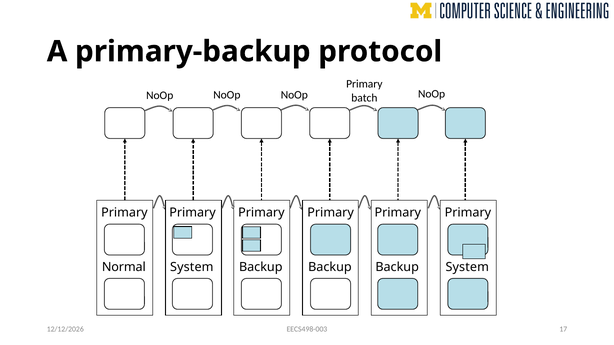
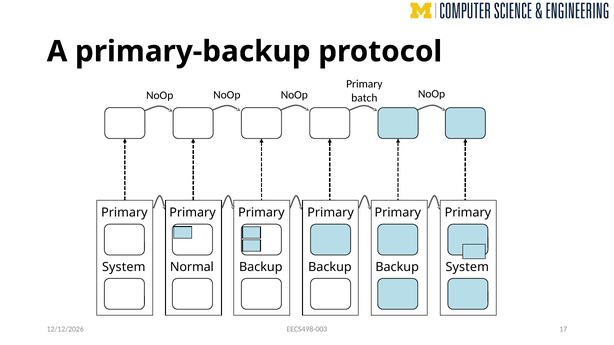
Normal: Normal -> System (124, 267)
System: System -> Normal (192, 267)
